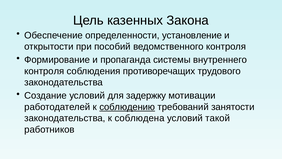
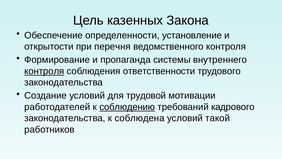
пособий: пособий -> перечня (112, 47)
контроля underline: none -> present (44, 71)
противоречащих: противоречащих -> ответственности (159, 71)
задержку: задержку -> трудовой (146, 95)
занятости: занятости -> кадрового (233, 107)
